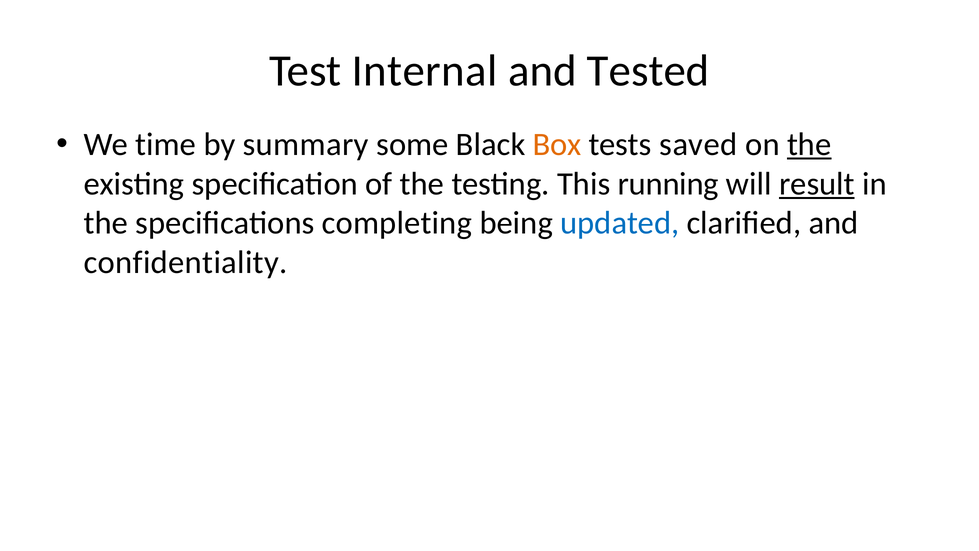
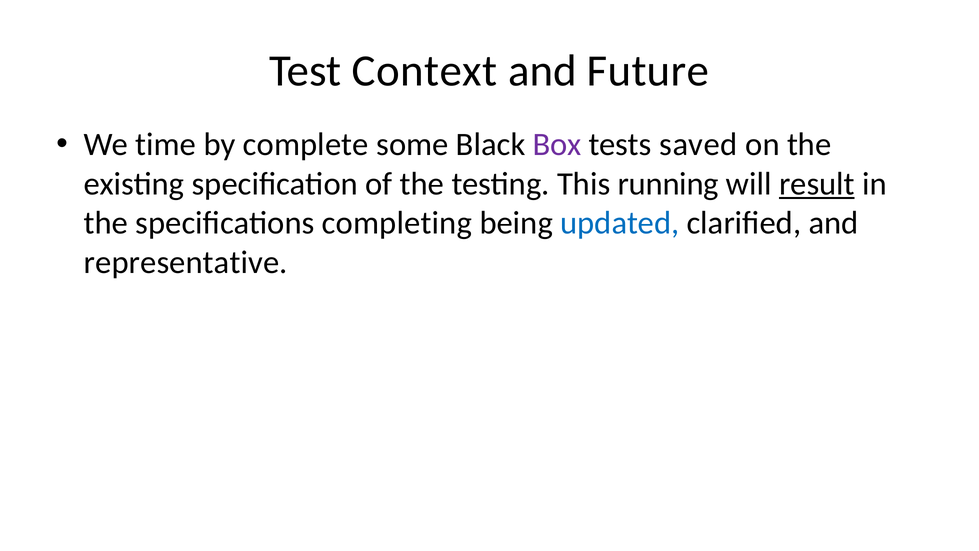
Internal: Internal -> Context (425, 71)
Tested: Tested -> Future (648, 71)
summary: summary -> complete (306, 145)
Box colour: orange -> purple (557, 145)
the underline: present -> none (809, 145)
confidentiality: confidentiality -> representative (186, 262)
